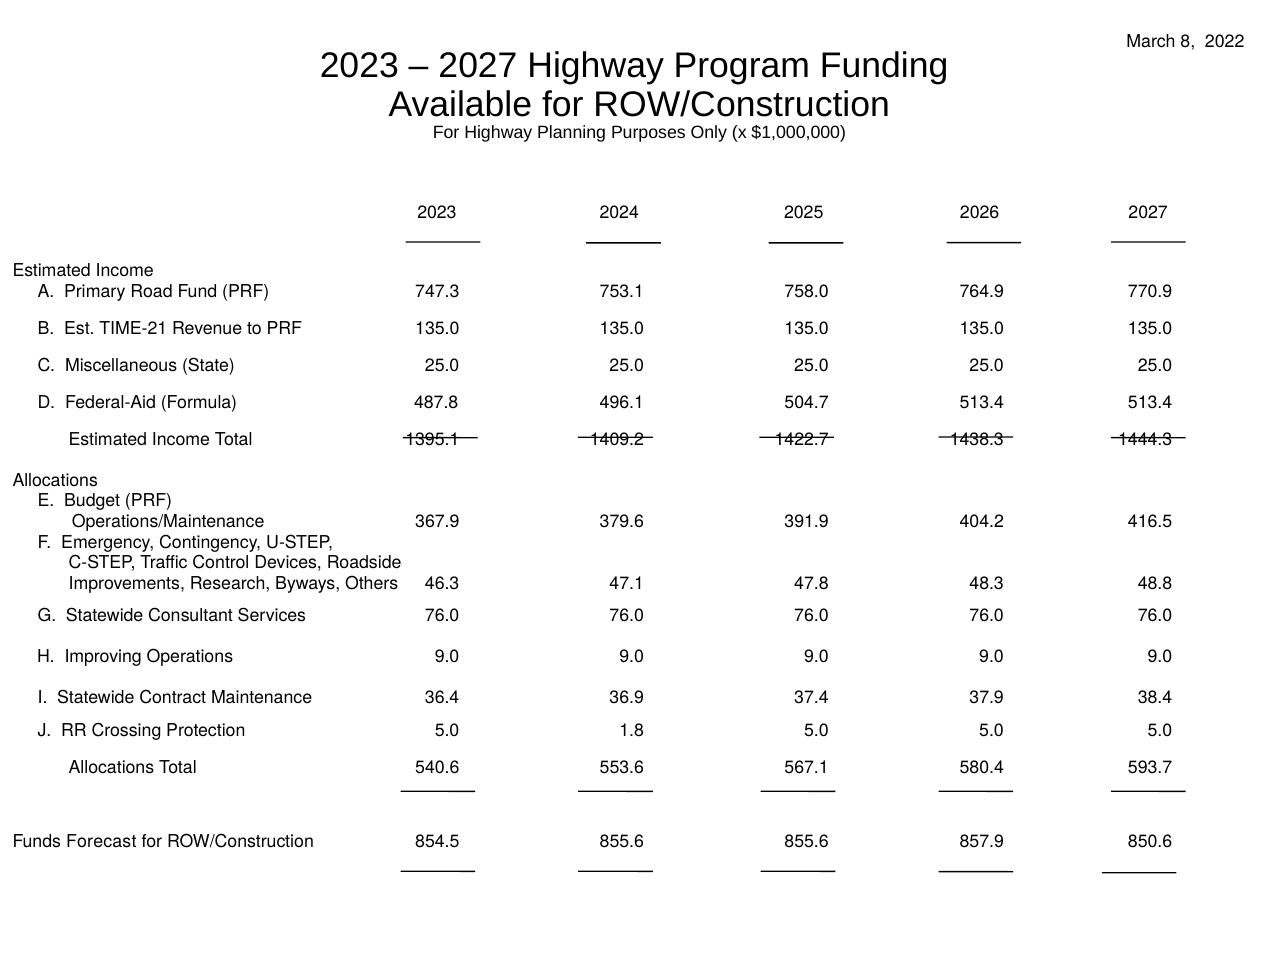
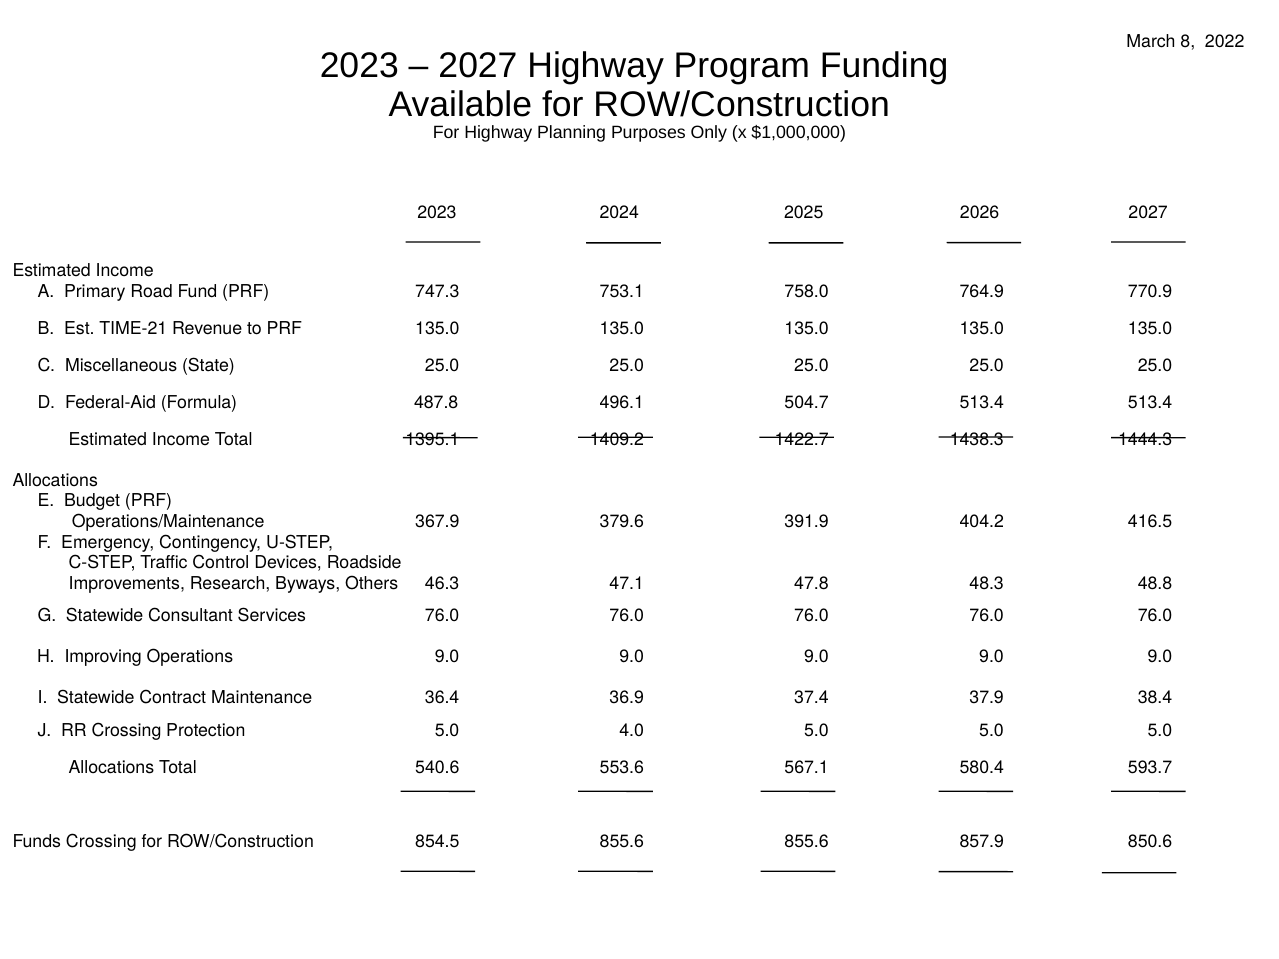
1.8: 1.8 -> 4.0 (632, 731)
Funds Forecast: Forecast -> Crossing (101, 842)
